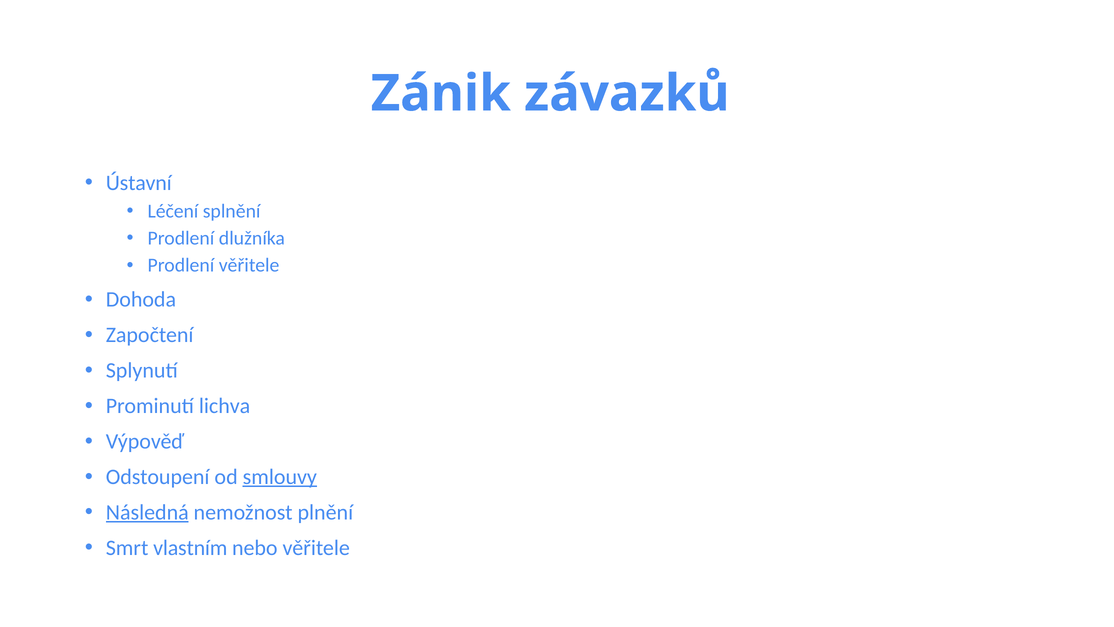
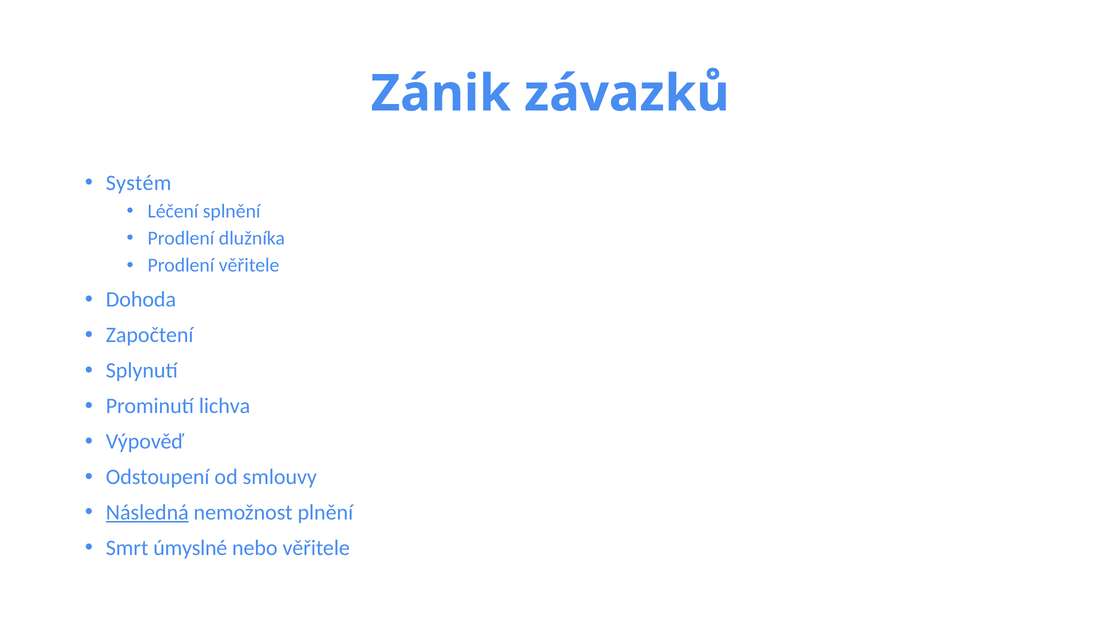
Ústavní: Ústavní -> Systém (139, 183)
smlouvy underline: present -> none (280, 477)
vlastním: vlastním -> úmyslné (190, 547)
